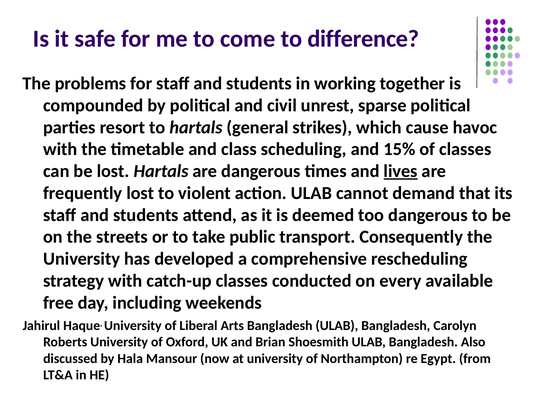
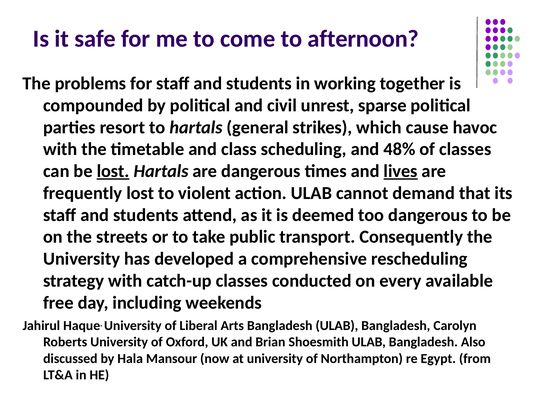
difference: difference -> afternoon (363, 39)
15%: 15% -> 48% (399, 149)
lost underline: none -> present (113, 171)
